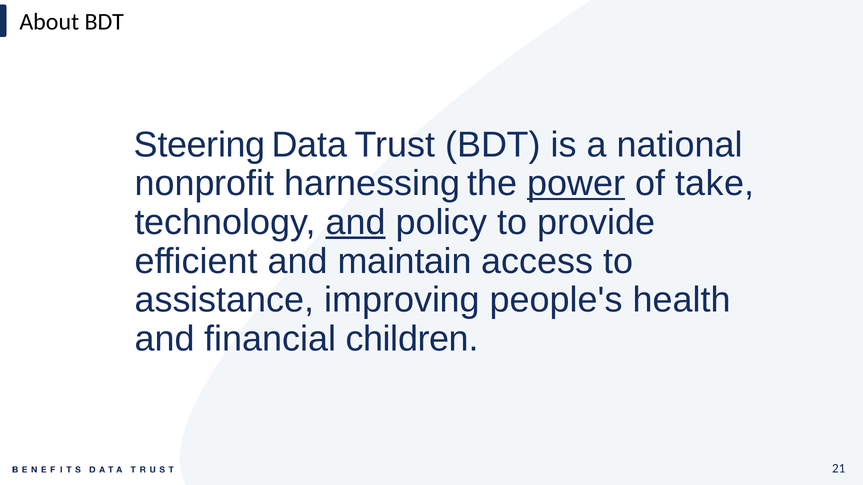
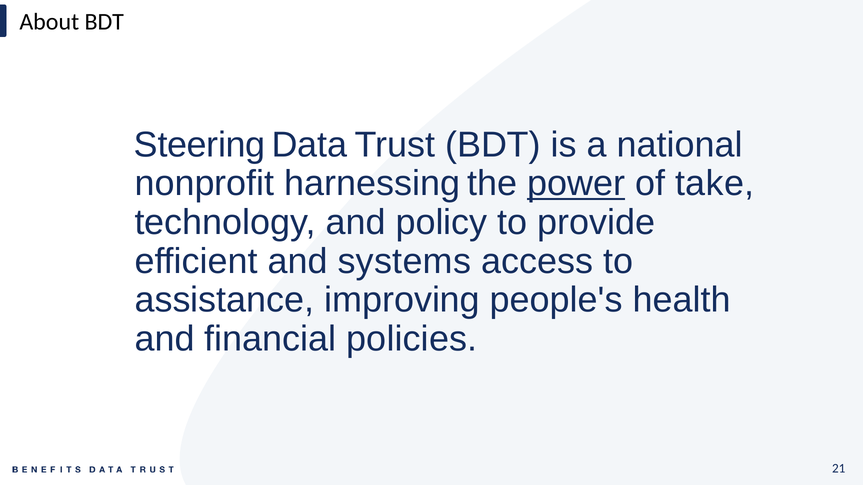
and underline: present -> none (356, 223)
maintain: maintain -> systems (404, 261)
children: children -> policies (412, 339)
